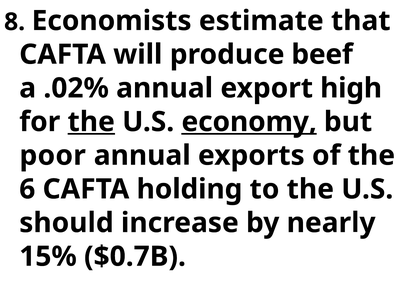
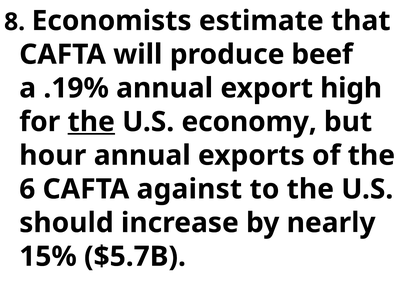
.02%: .02% -> .19% (76, 88)
economy underline: present -> none (249, 122)
poor: poor -> hour (53, 156)
holding: holding -> against (189, 190)
$0.7B: $0.7B -> $5.7B (135, 257)
